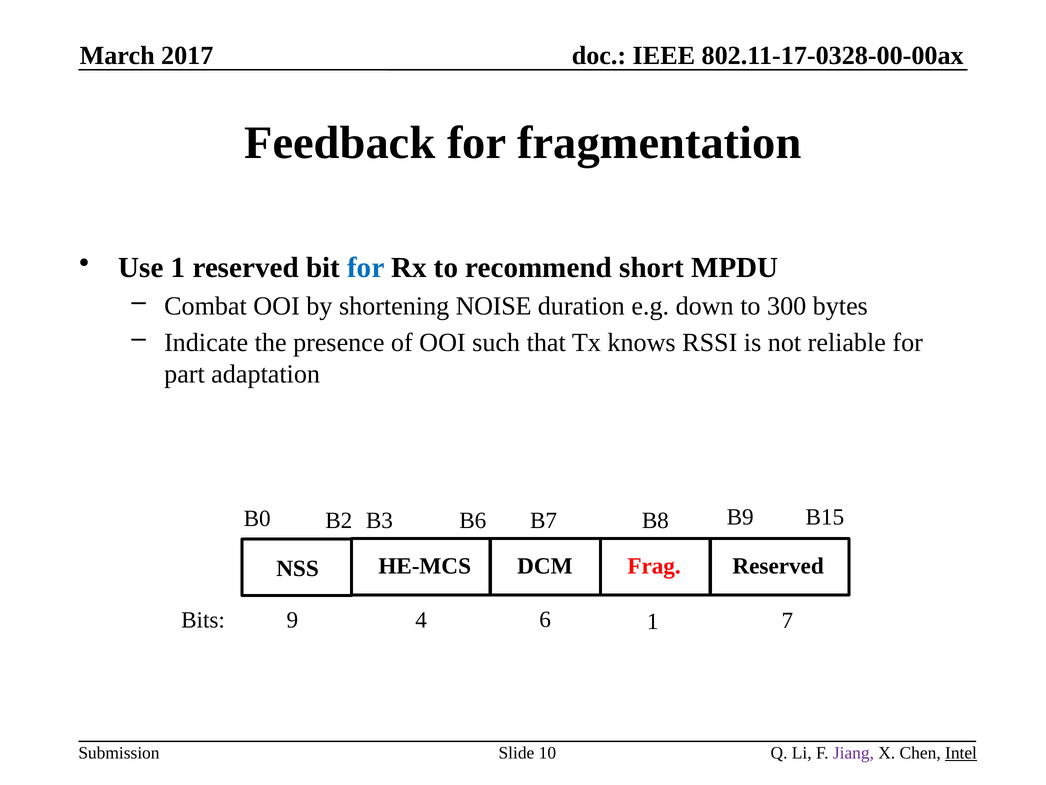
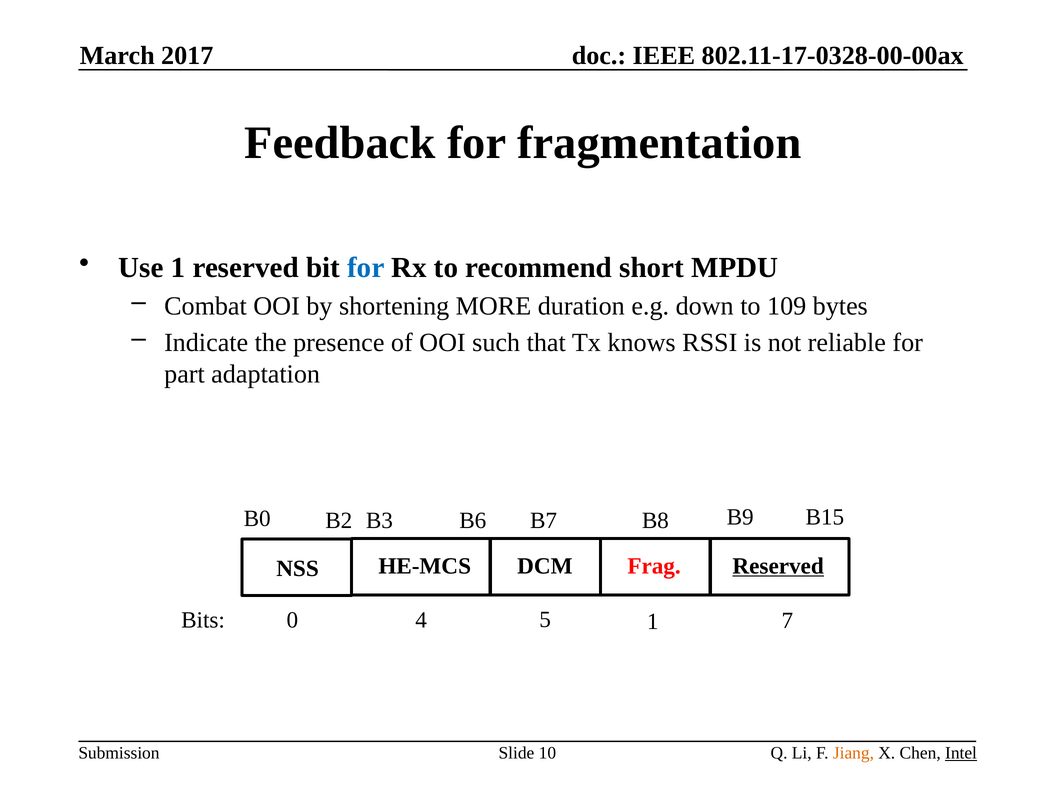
NOISE: NOISE -> MORE (493, 306)
300: 300 -> 109 (787, 306)
Reserved underline: none -> present (778, 566)
9: 9 -> 0 (292, 620)
6: 6 -> 5 (545, 619)
Jiang colour: purple -> orange (853, 752)
